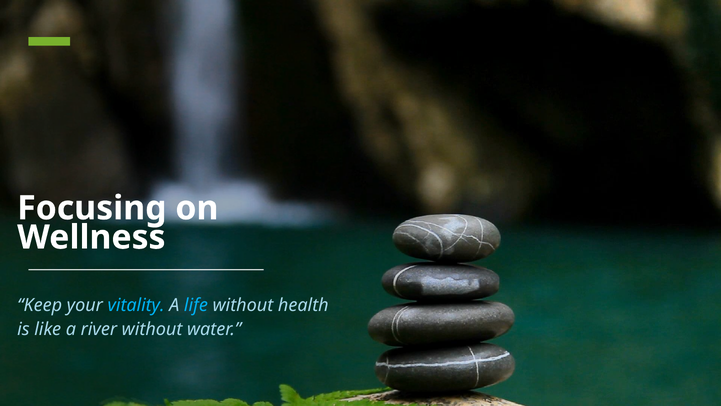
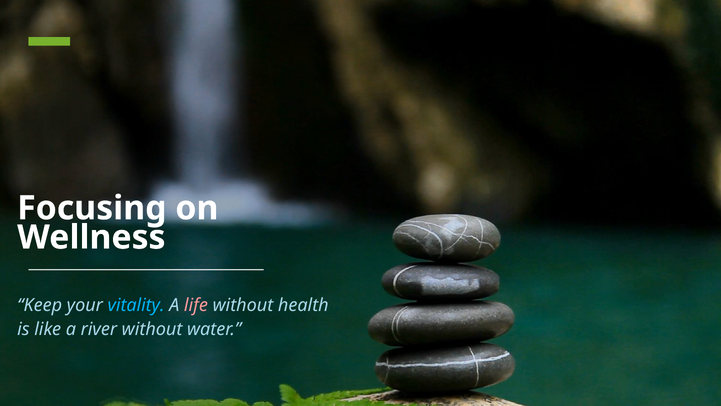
life colour: light blue -> pink (196, 305)
